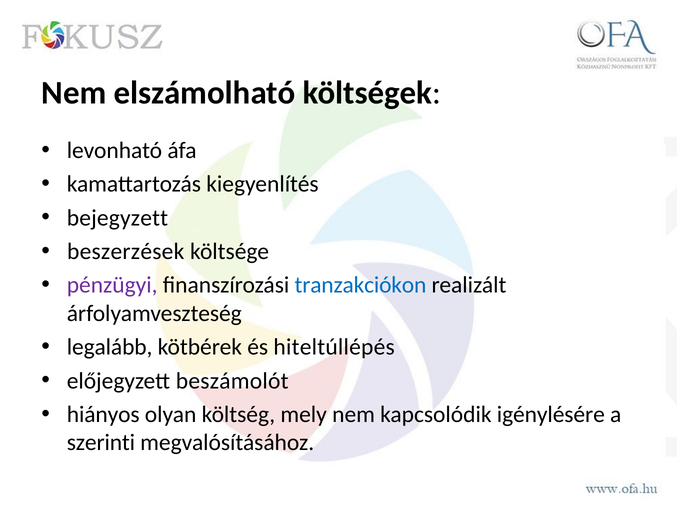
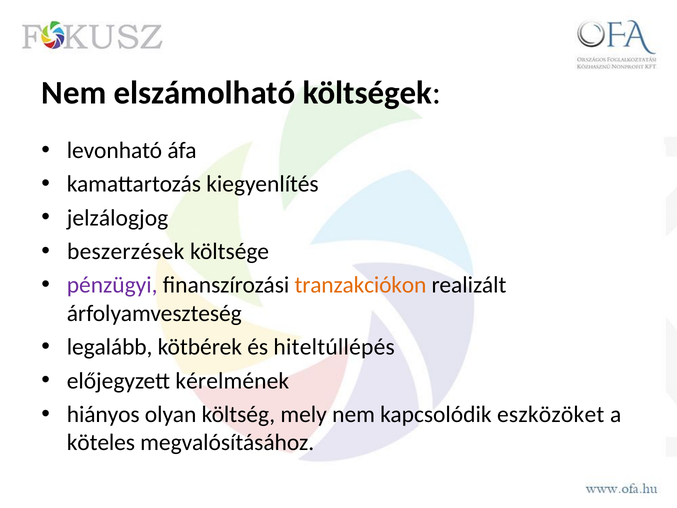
bejegyzett: bejegyzett -> jelzálogjog (118, 218)
tranzakciókon colour: blue -> orange (360, 285)
beszámolót: beszámolót -> kérelmének (232, 381)
igénylésére: igénylésére -> eszközöket (551, 414)
szerinti: szerinti -> köteles (101, 442)
